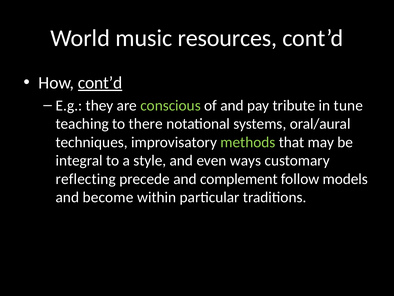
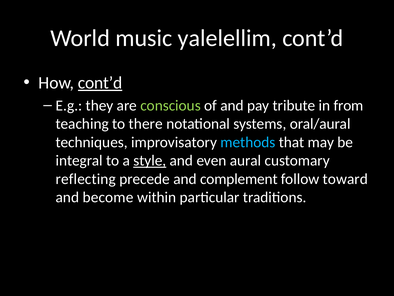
resources: resources -> yalelellim (227, 38)
tune: tune -> from (349, 105)
methods colour: light green -> light blue (248, 142)
style underline: none -> present (150, 160)
ways: ways -> aural (246, 160)
models: models -> toward (345, 179)
